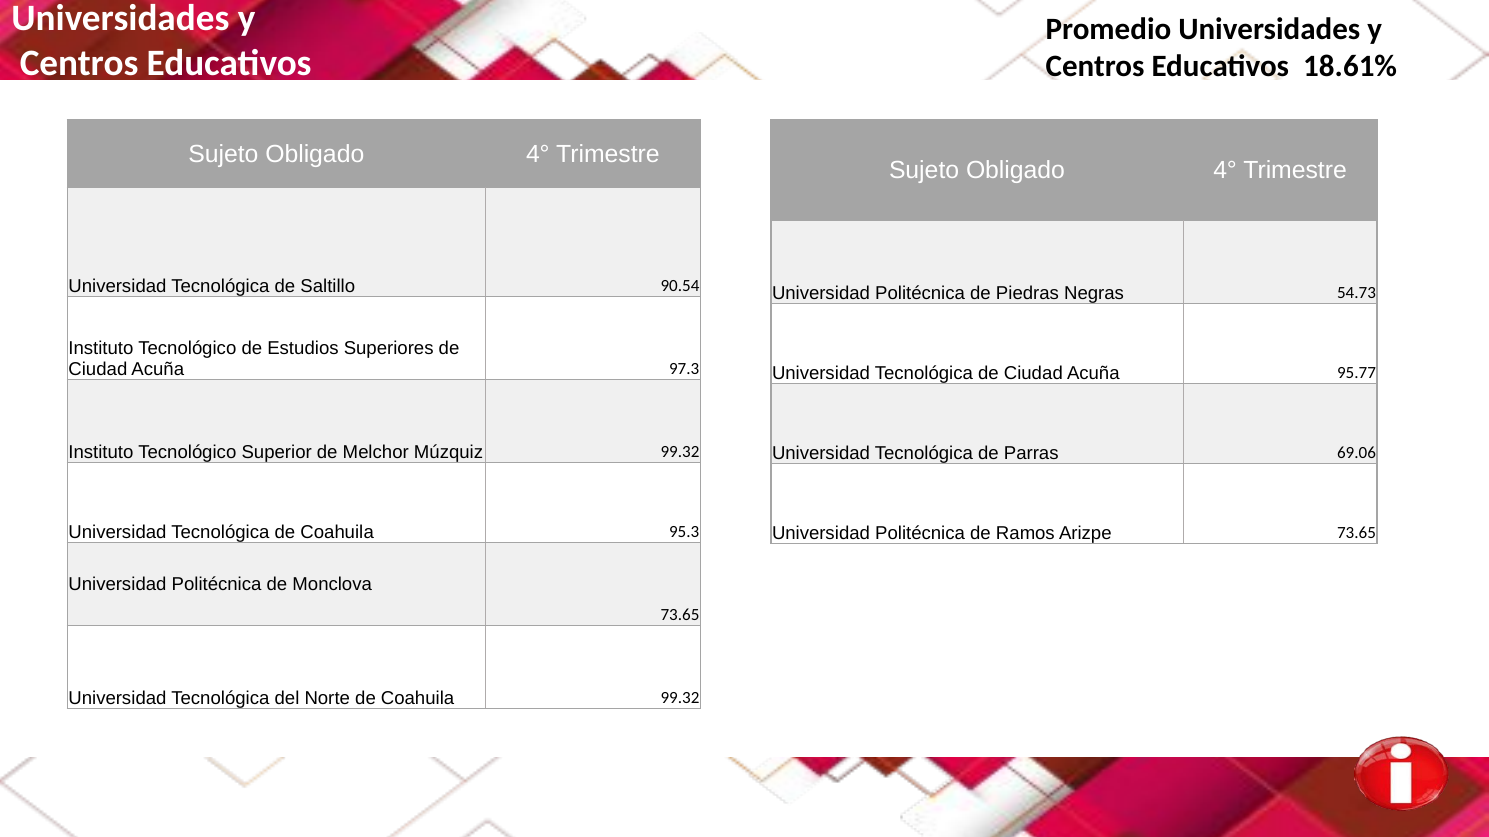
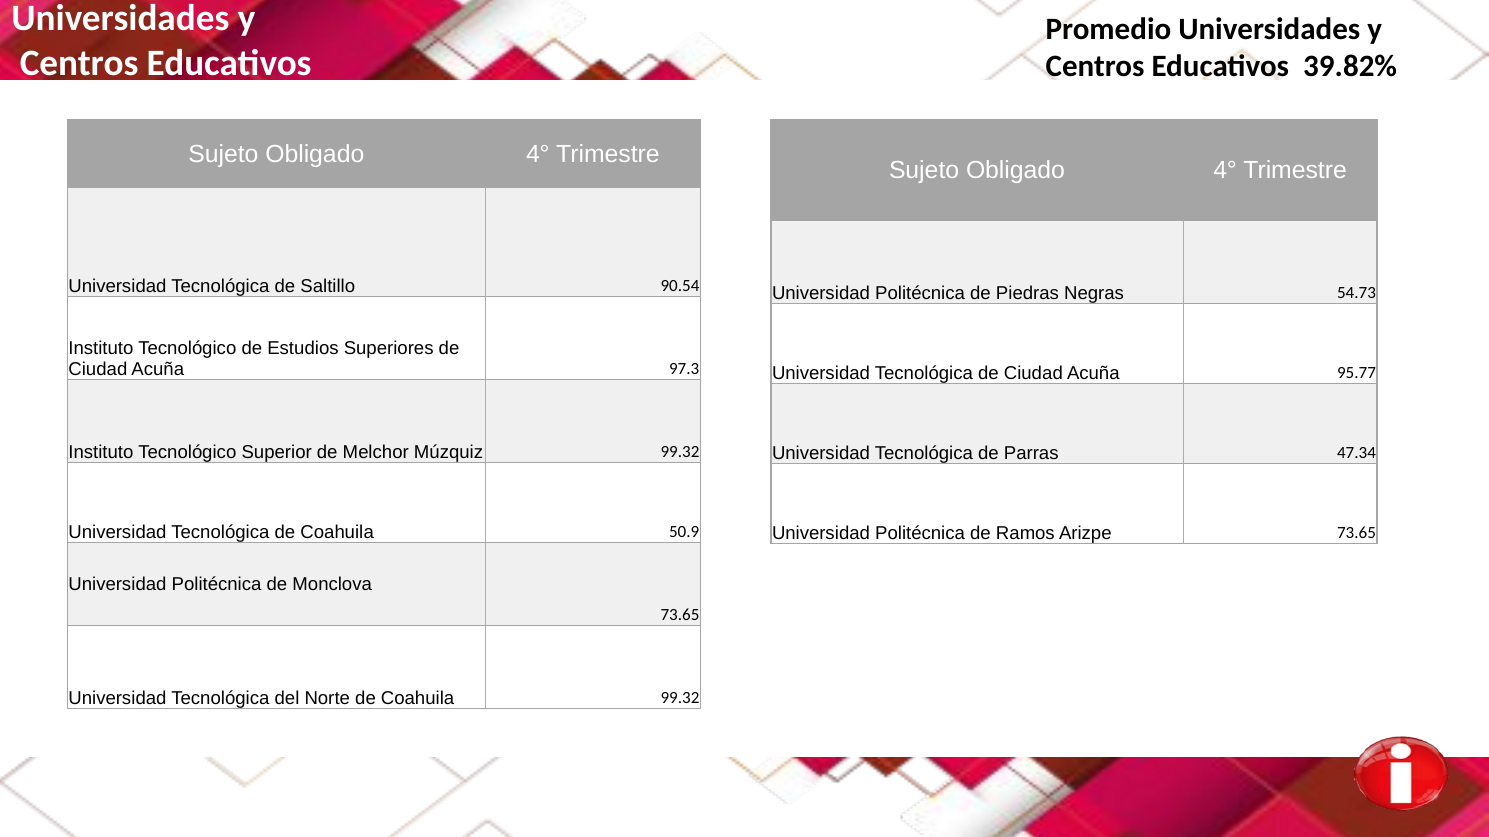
18.61%: 18.61% -> 39.82% (1350, 66)
69.06: 69.06 -> 47.34 (1356, 453)
95.3: 95.3 -> 50.9 (684, 532)
